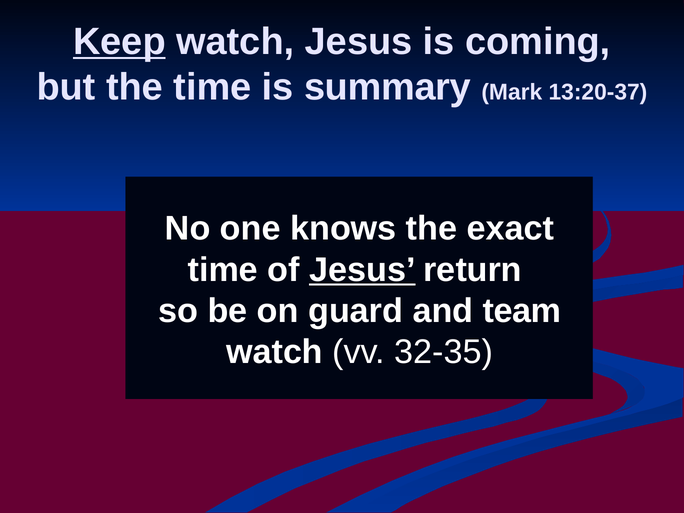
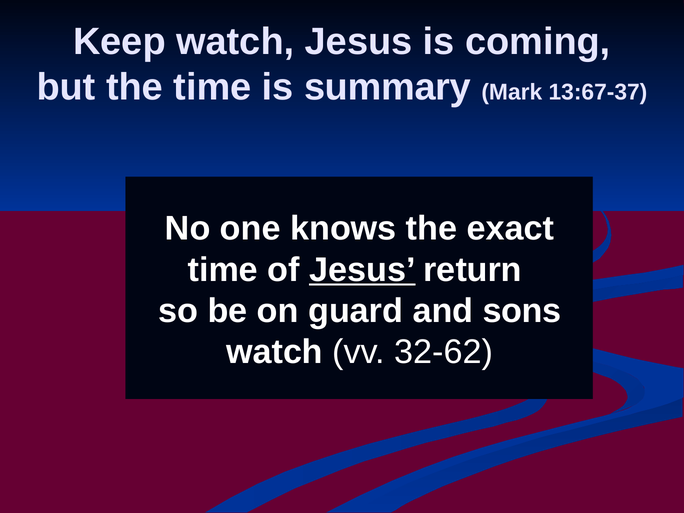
Keep underline: present -> none (119, 42)
13:20-37: 13:20-37 -> 13:67-37 (598, 92)
team: team -> sons (522, 311)
32-35: 32-35 -> 32-62 (444, 352)
